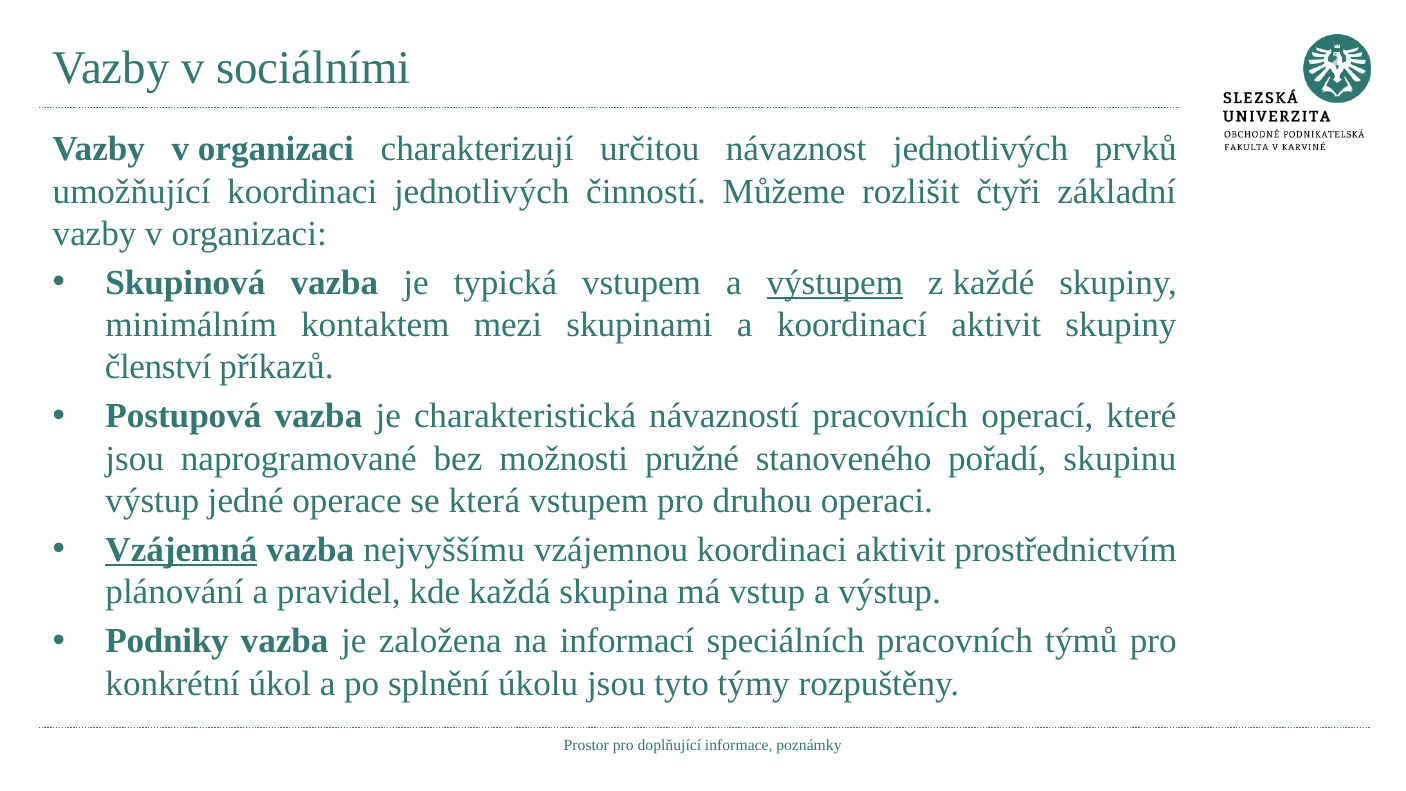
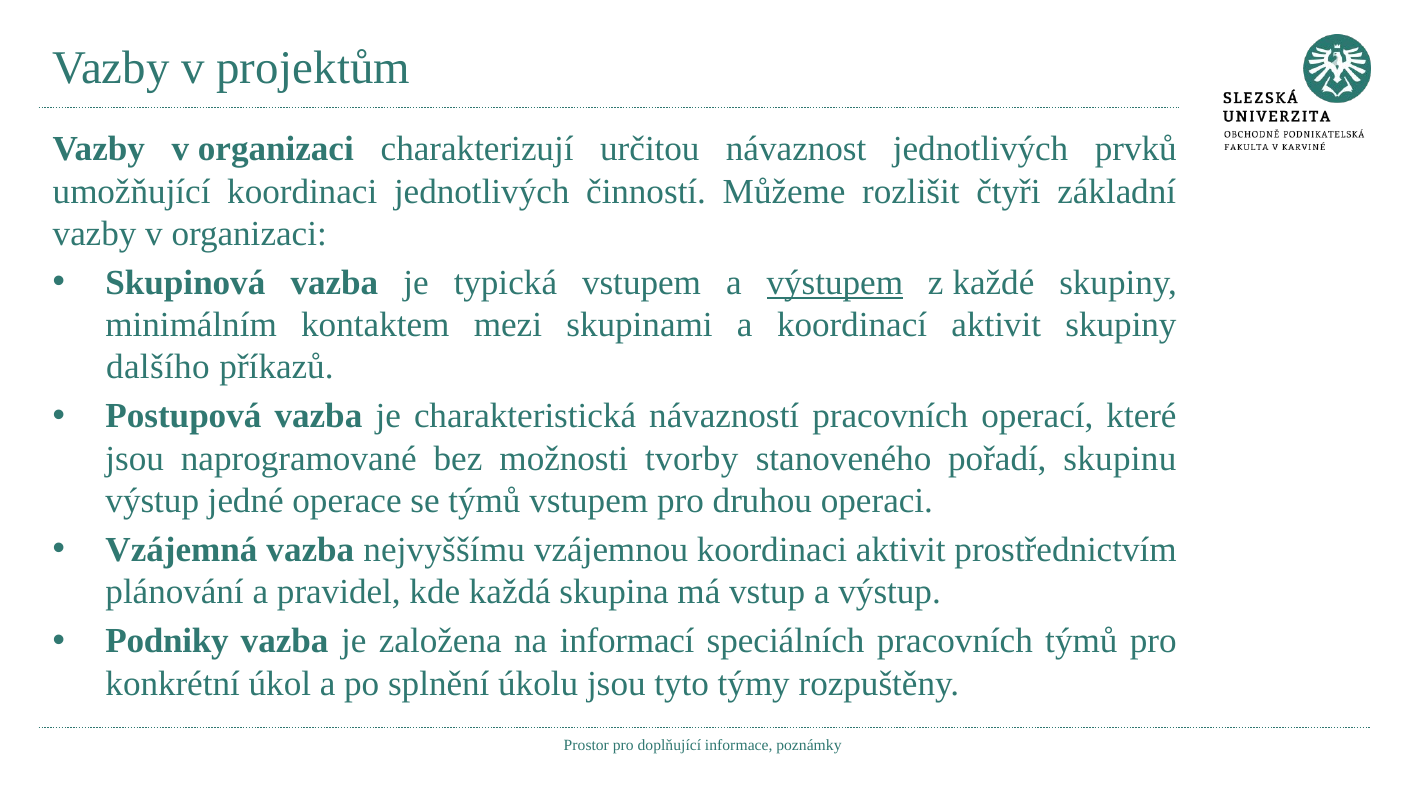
sociálními: sociálními -> projektům (313, 68)
členství: členství -> dalšího (158, 367)
pružné: pružné -> tvorby (692, 459)
se která: která -> týmů (484, 501)
Vzájemná underline: present -> none (181, 550)
